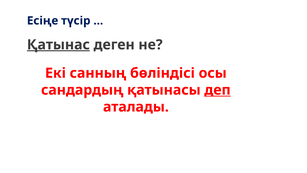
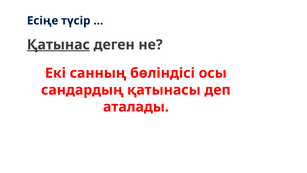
деп underline: present -> none (217, 90)
